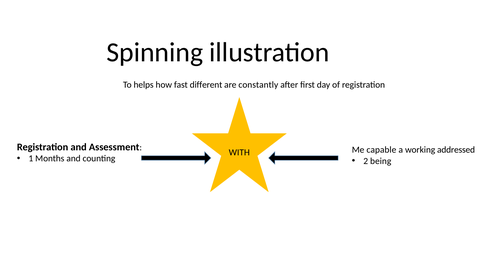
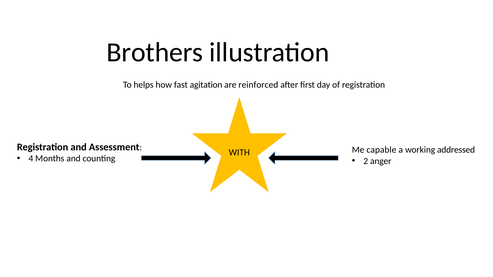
Spinning: Spinning -> Brothers (155, 52)
different: different -> agitation (206, 85)
constantly: constantly -> reinforced (258, 85)
1: 1 -> 4 (31, 159)
being: being -> anger (381, 161)
